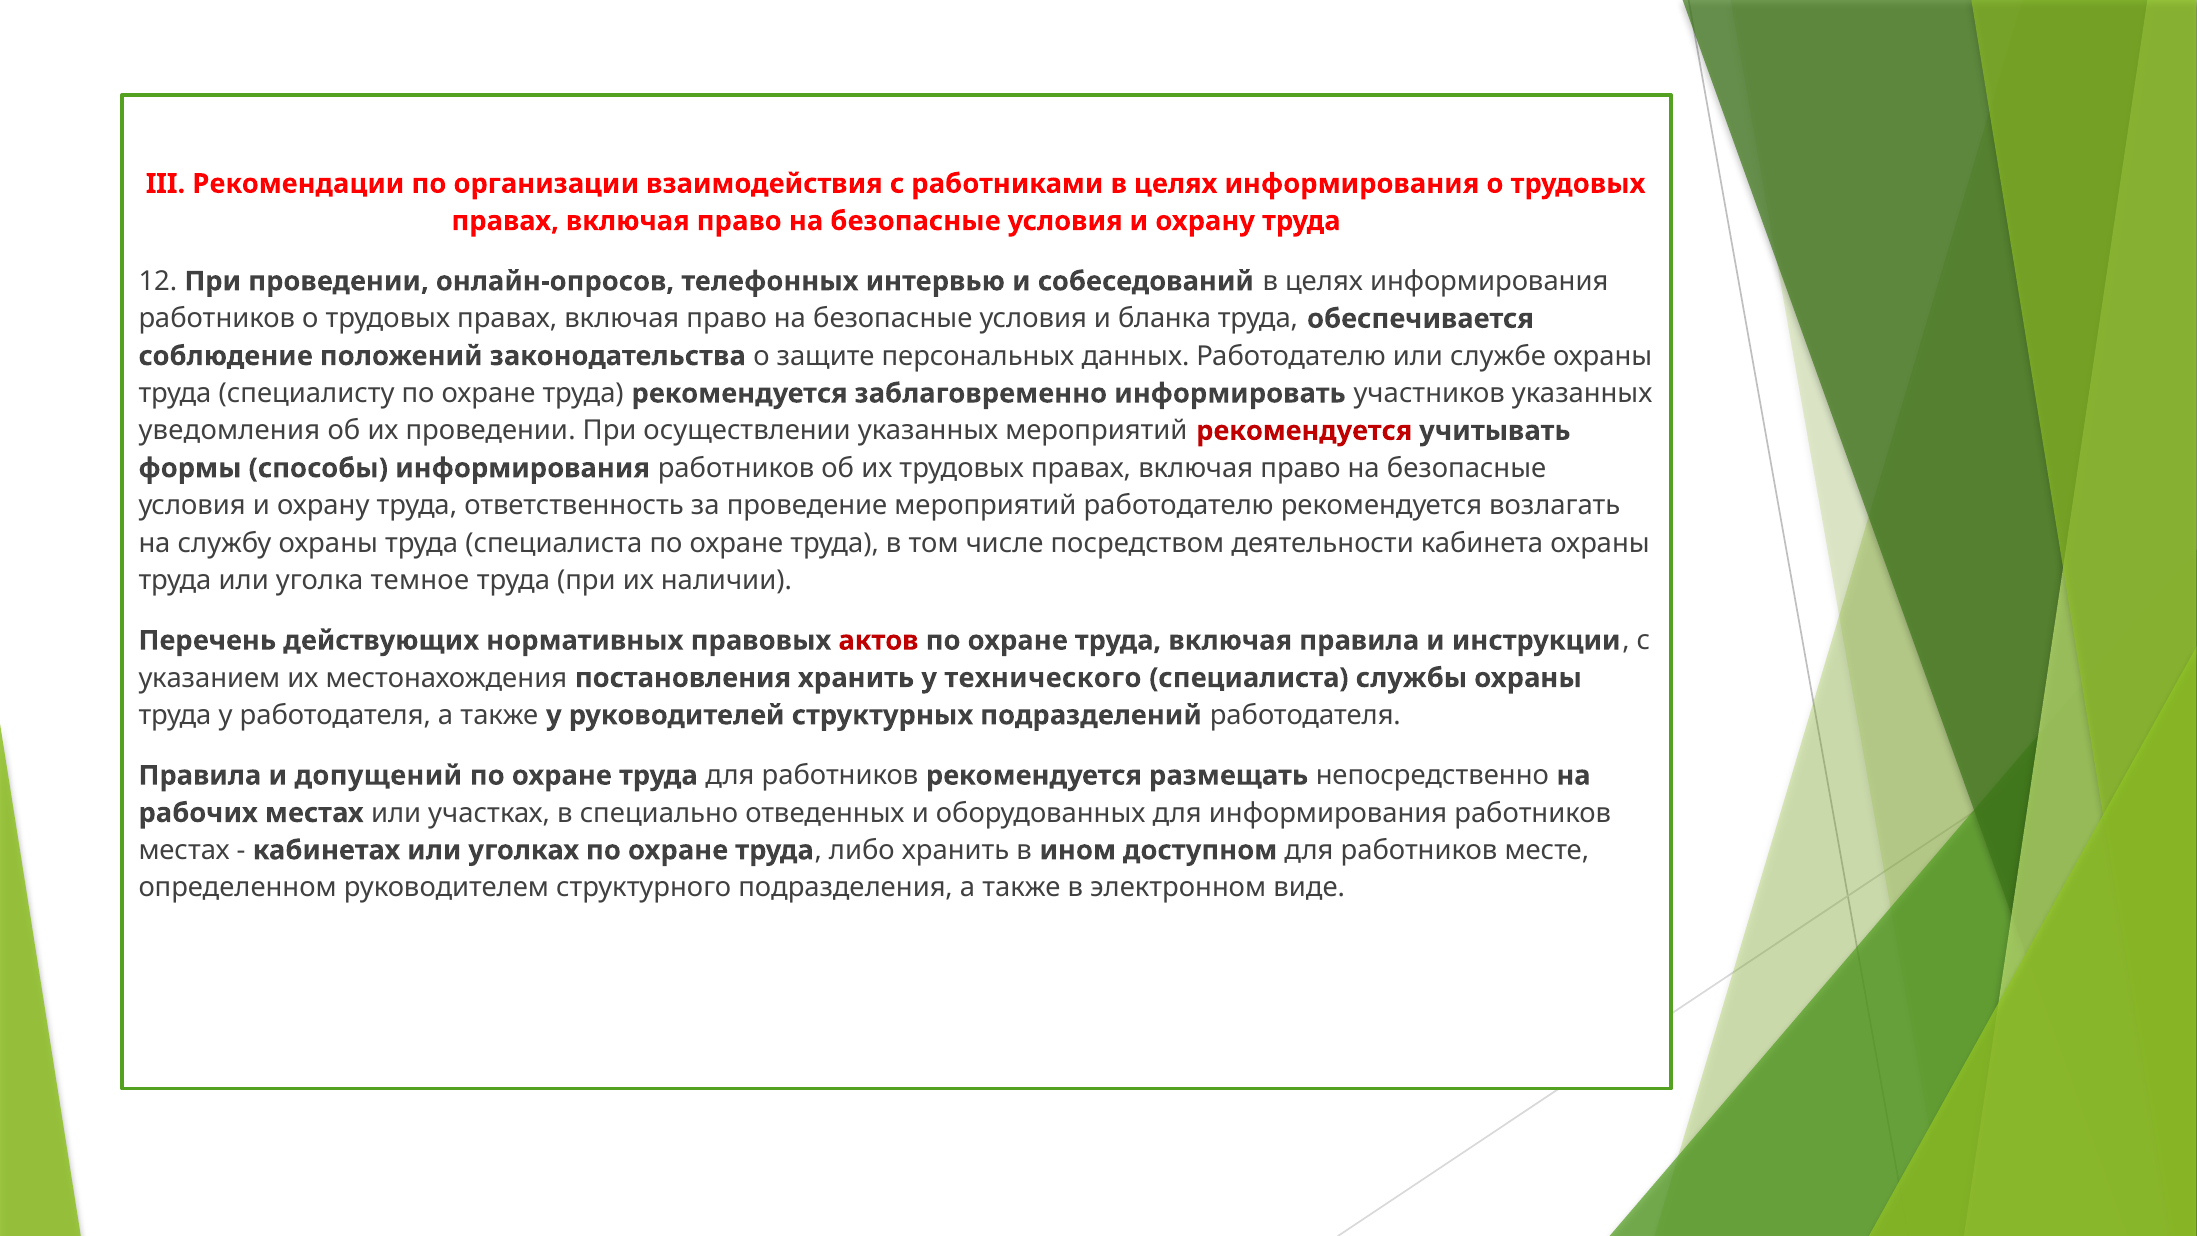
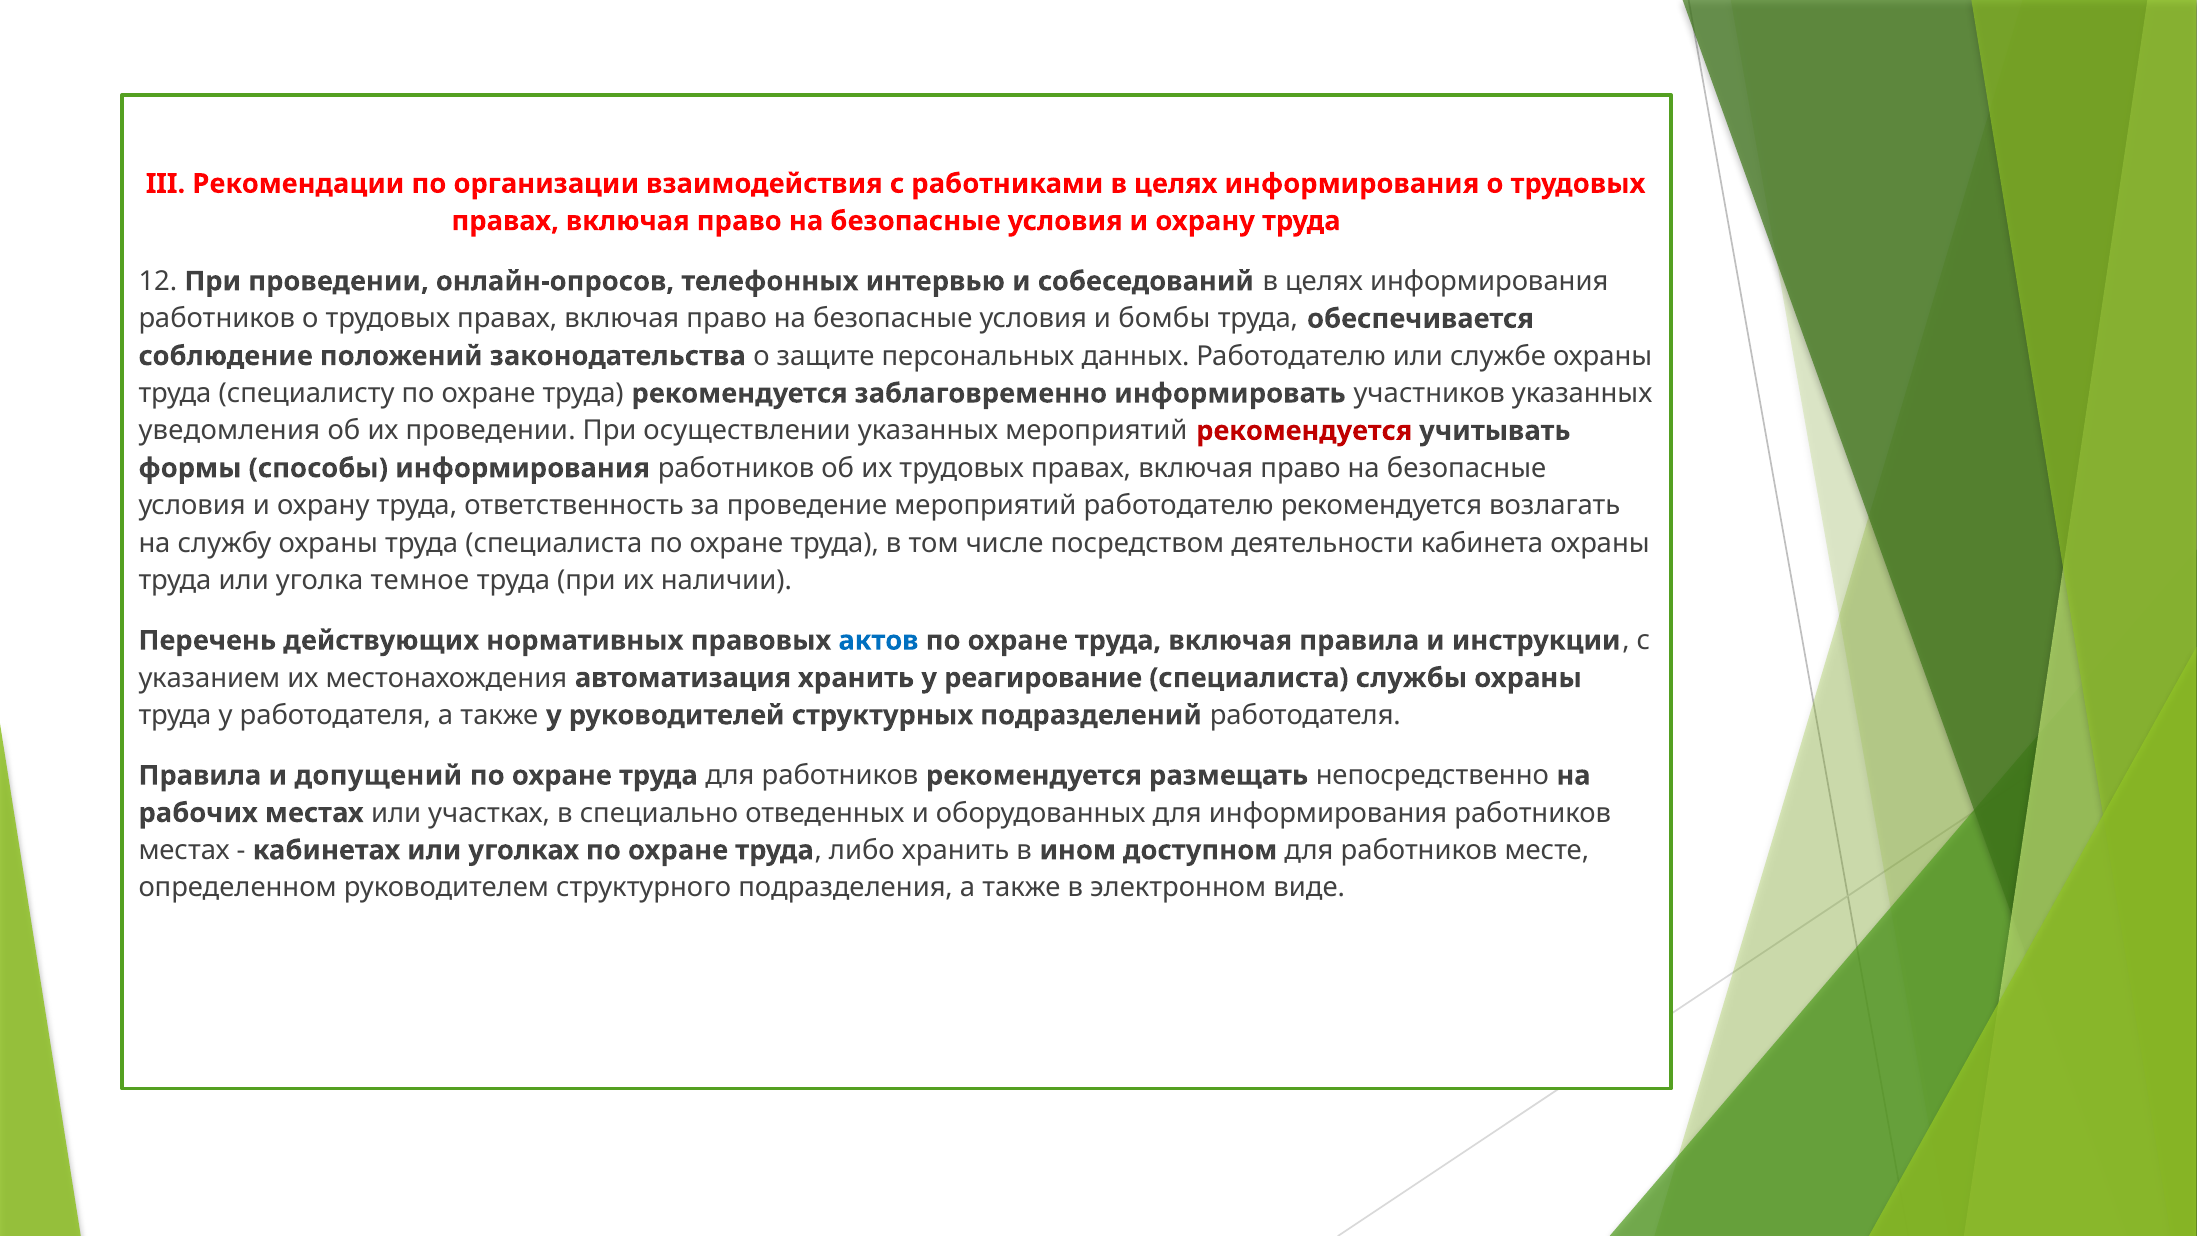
бланка: бланка -> бомбы (1164, 319)
актов colour: red -> blue (878, 641)
постановления: постановления -> автоматизация (683, 678)
технического: технического -> реагирование (1043, 678)
